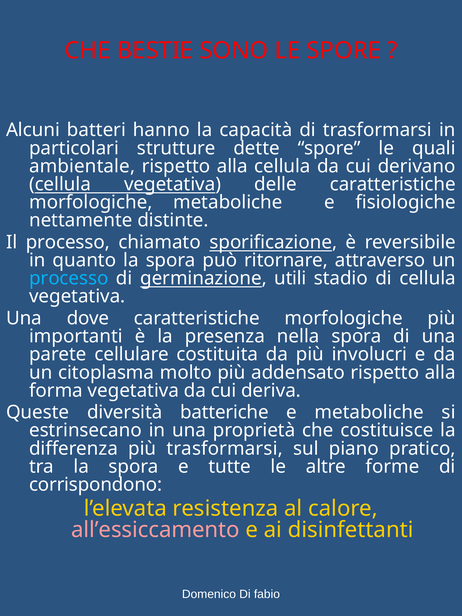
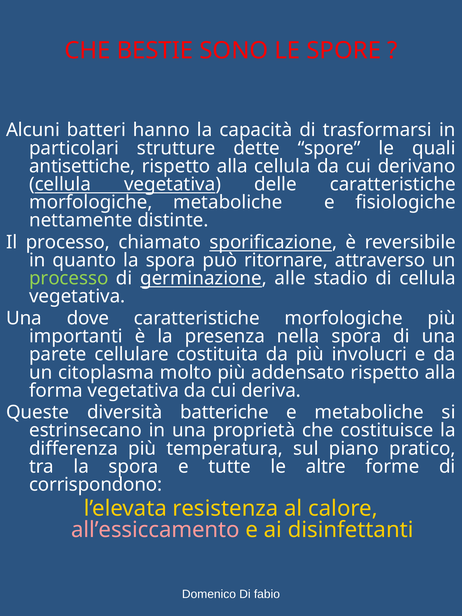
ambientale: ambientale -> antisettiche (82, 166)
processo colour: light blue -> light green (69, 278)
utili: utili -> alle (290, 278)
più trasformarsi: trasformarsi -> temperatura (225, 449)
